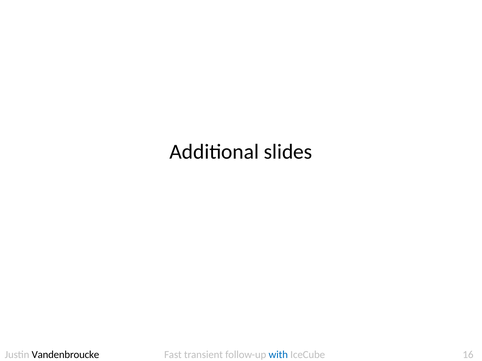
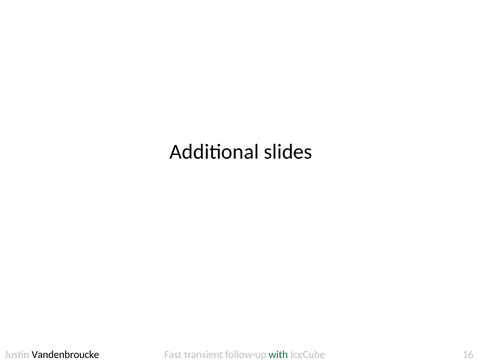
with colour: blue -> green (278, 355)
